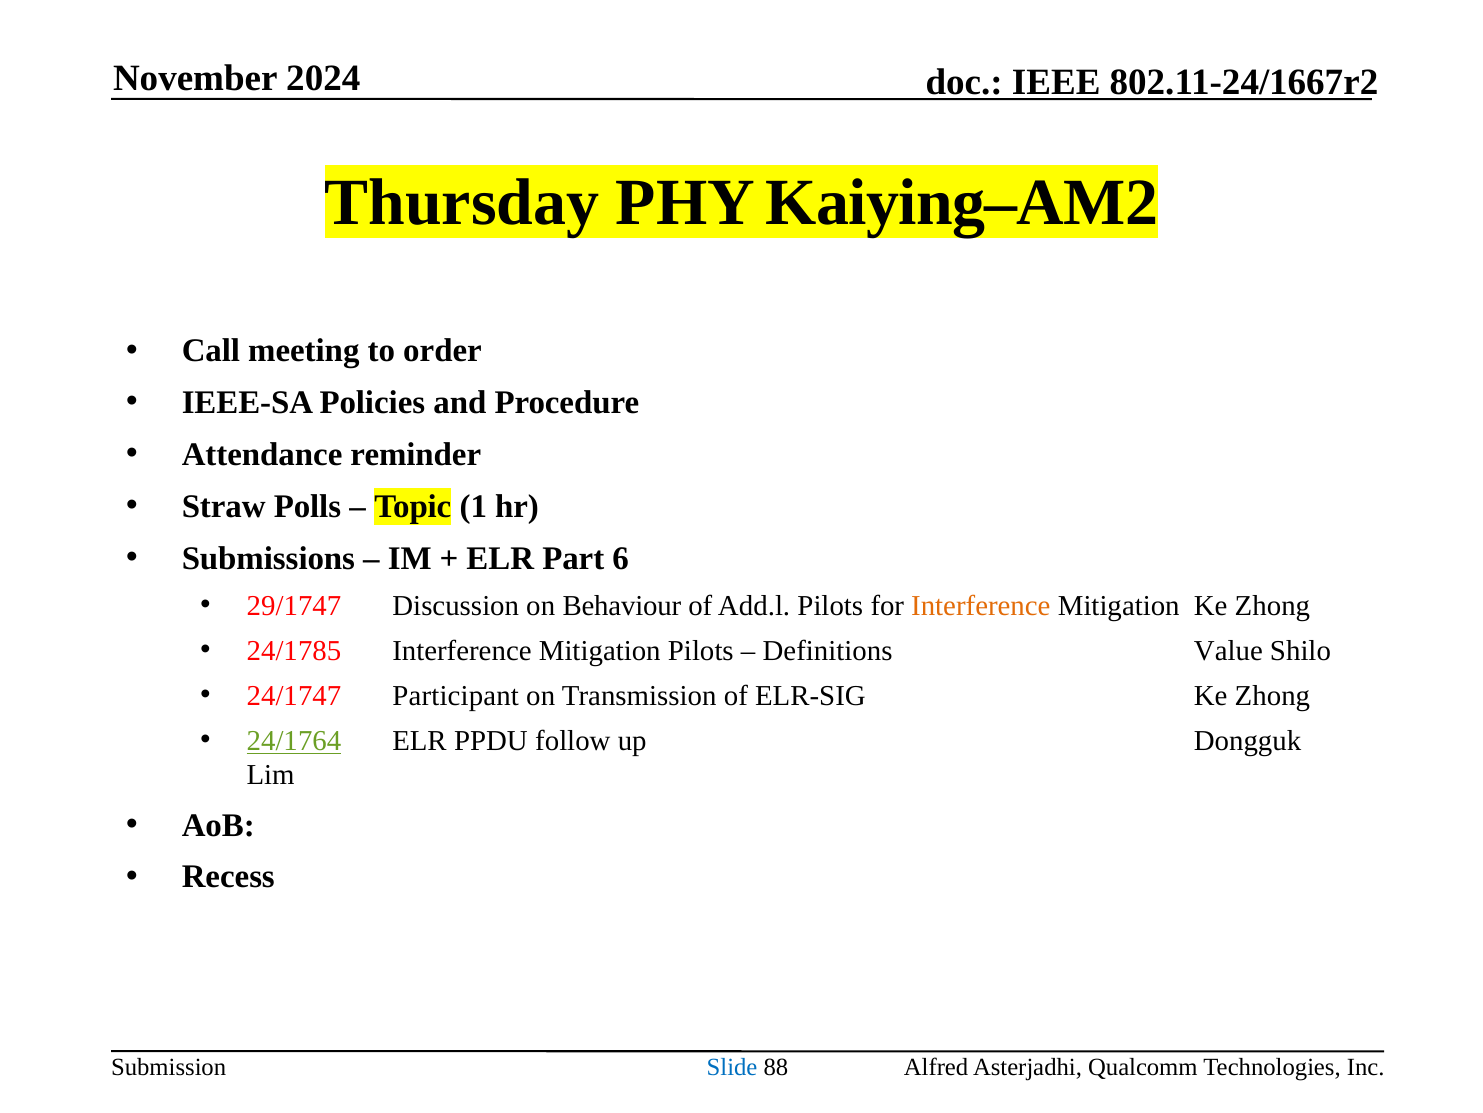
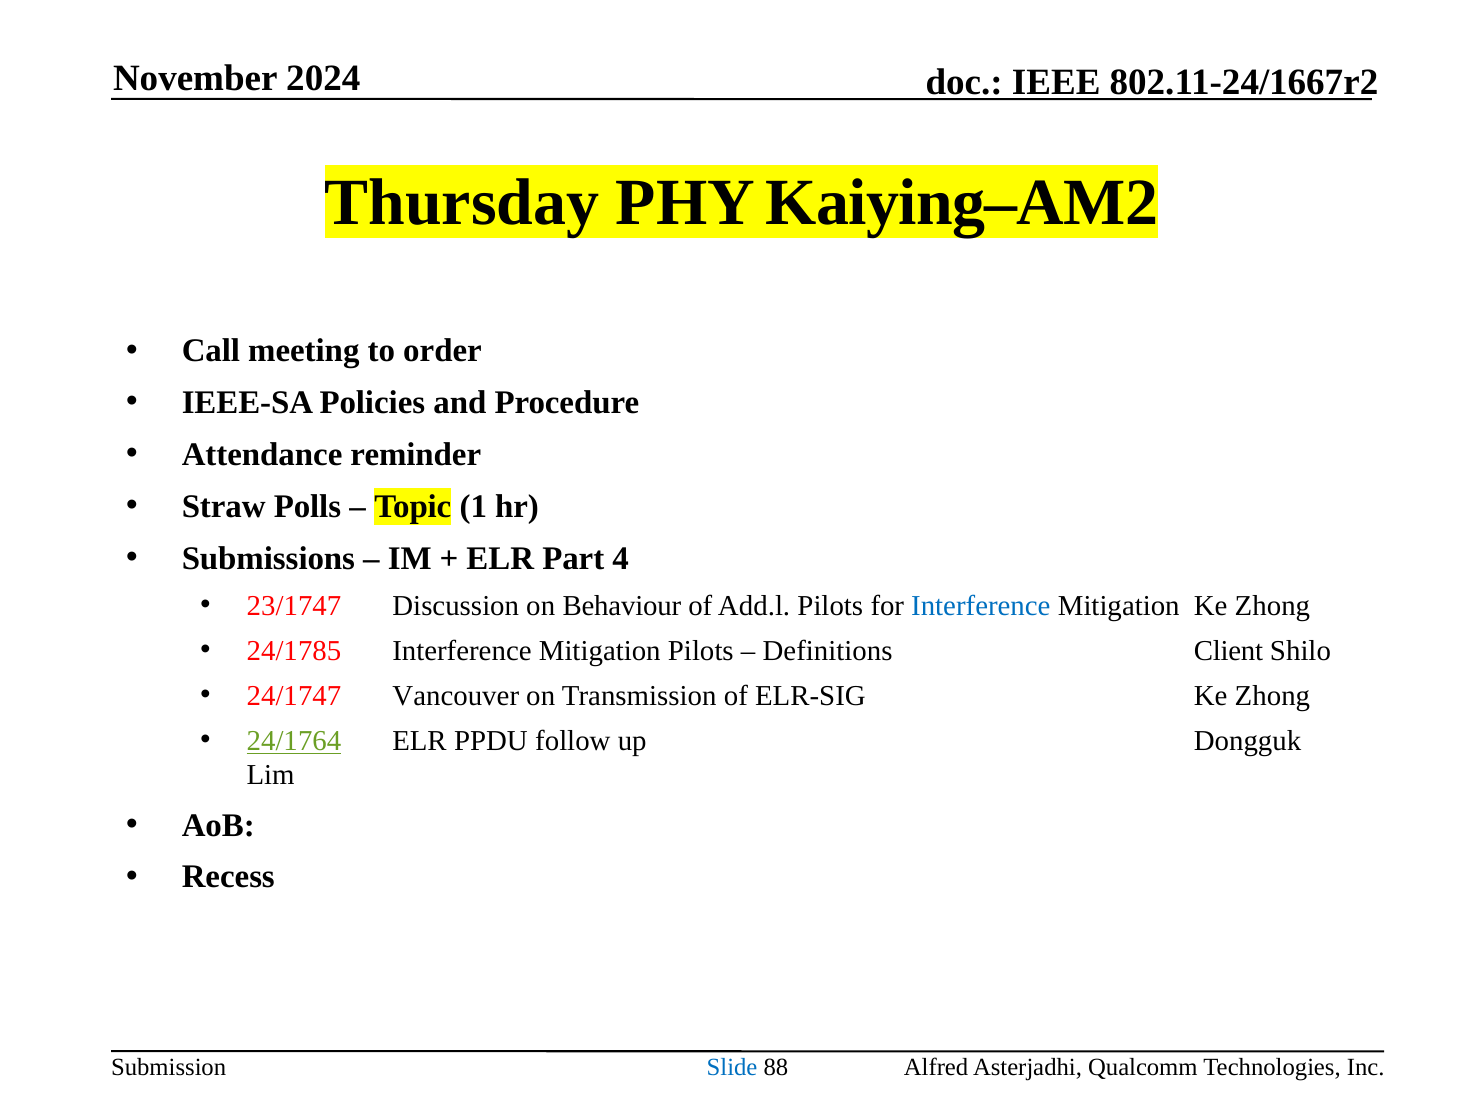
6: 6 -> 4 (621, 558)
29/1747: 29/1747 -> 23/1747 (294, 606)
Interference colour: orange -> blue (981, 606)
Value: Value -> Client (1229, 650)
Participant: Participant -> Vancouver (456, 695)
